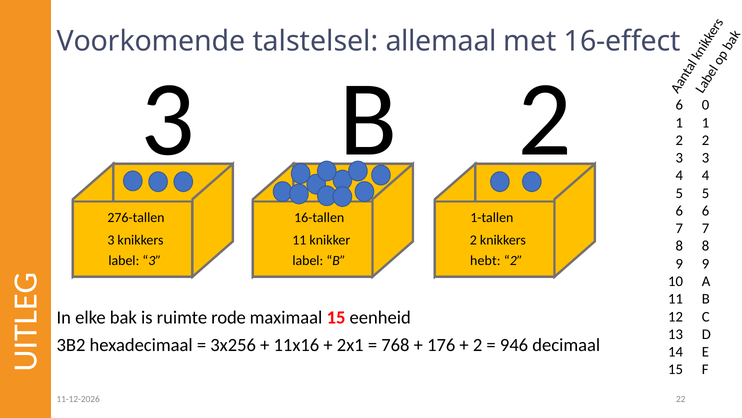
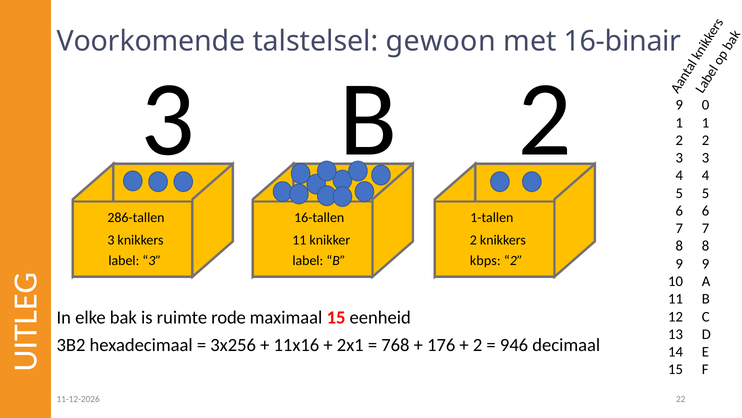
allemaal: allemaal -> gewoon (441, 41)
16-effect: 16-effect -> 16-binair (622, 41)
2 6: 6 -> 9 (679, 105)
276-tallen: 276-tallen -> 286-tallen (136, 217)
hebt: hebt -> kbps (485, 260)
